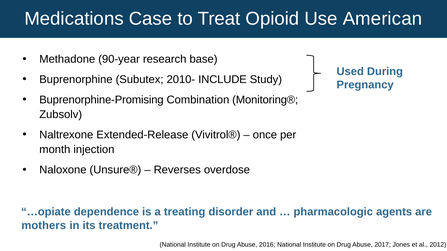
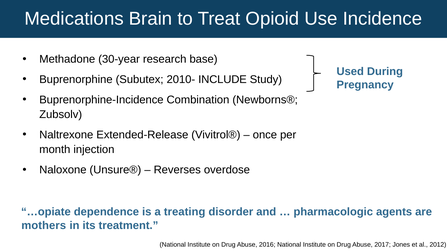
Case: Case -> Brain (150, 19)
American: American -> Incidence (383, 19)
90-year: 90-year -> 30-year (119, 59)
Buprenorphine-Promising: Buprenorphine-Promising -> Buprenorphine-Incidence (101, 100)
Monitoring®: Monitoring® -> Newborns® (265, 100)
